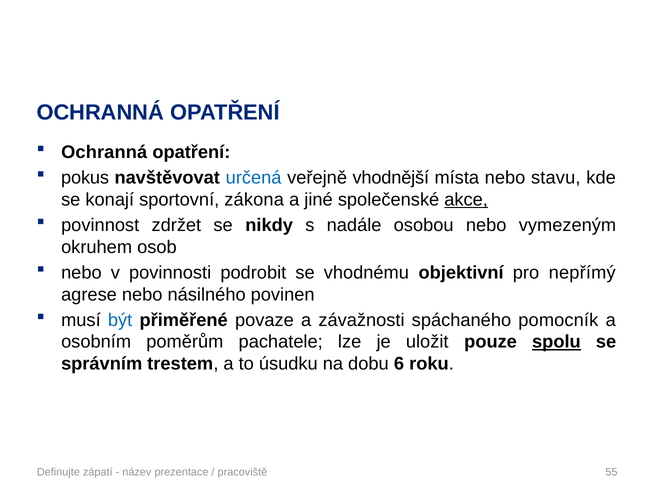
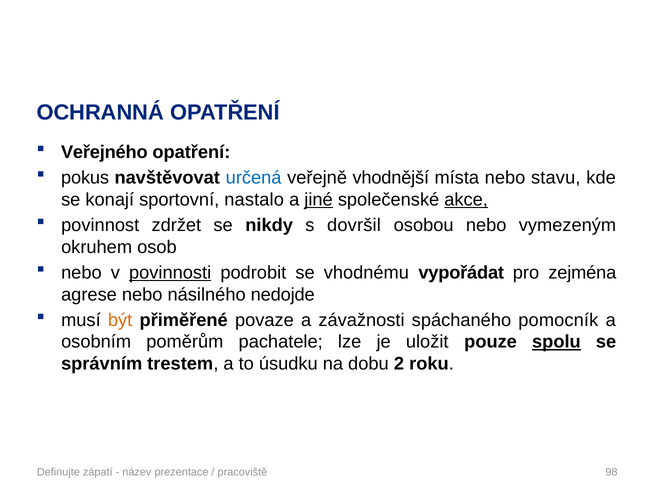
Ochranná: Ochranná -> Veřejného (104, 152)
zákona: zákona -> nastalo (254, 200)
jiné underline: none -> present (319, 200)
nadále: nadále -> dovršil (354, 225)
povinnosti underline: none -> present (170, 273)
objektivní: objektivní -> vypořádat (461, 273)
nepřímý: nepřímý -> zejména (582, 273)
povinen: povinen -> nedojde (283, 295)
být colour: blue -> orange (120, 320)
6: 6 -> 2 (399, 364)
55: 55 -> 98 (611, 472)
